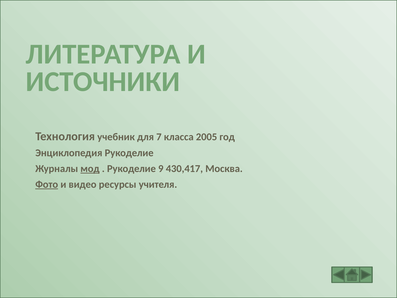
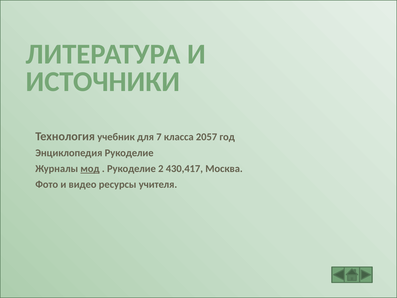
2005: 2005 -> 2057 (207, 137)
9: 9 -> 2 (161, 168)
Фото underline: present -> none (47, 184)
